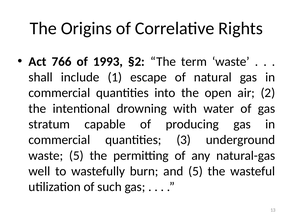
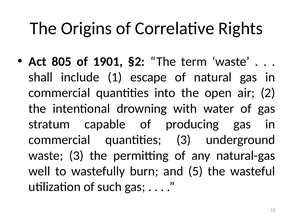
766: 766 -> 805 (62, 61)
1993: 1993 -> 1901 (108, 61)
waste 5: 5 -> 3 (76, 155)
